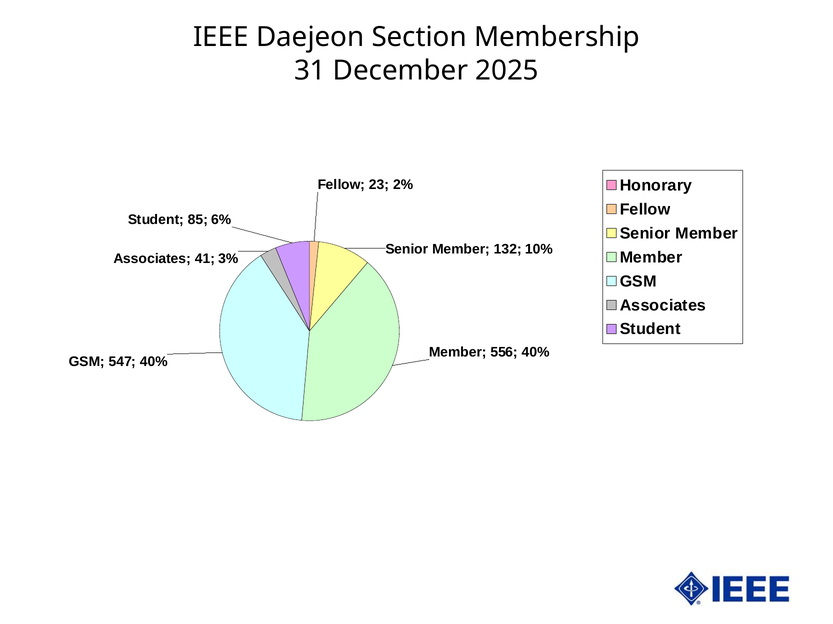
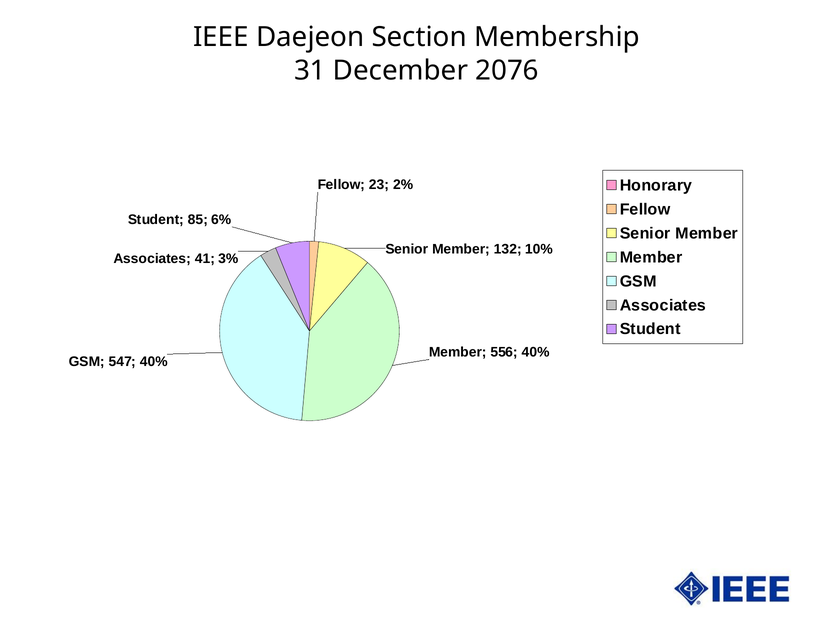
2025: 2025 -> 2076 (507, 71)
